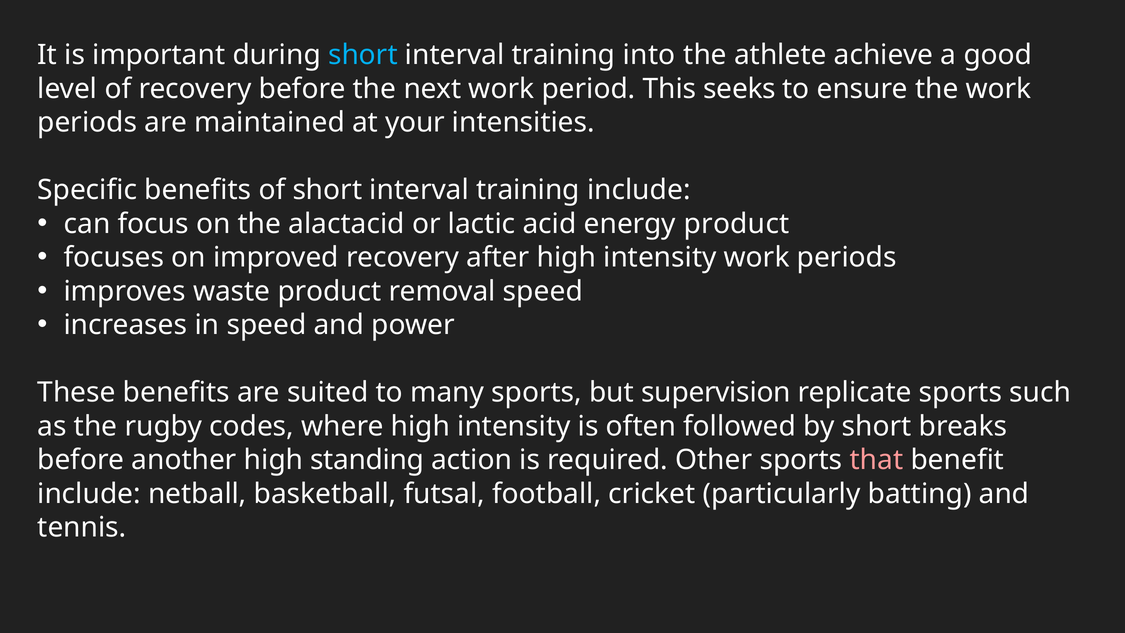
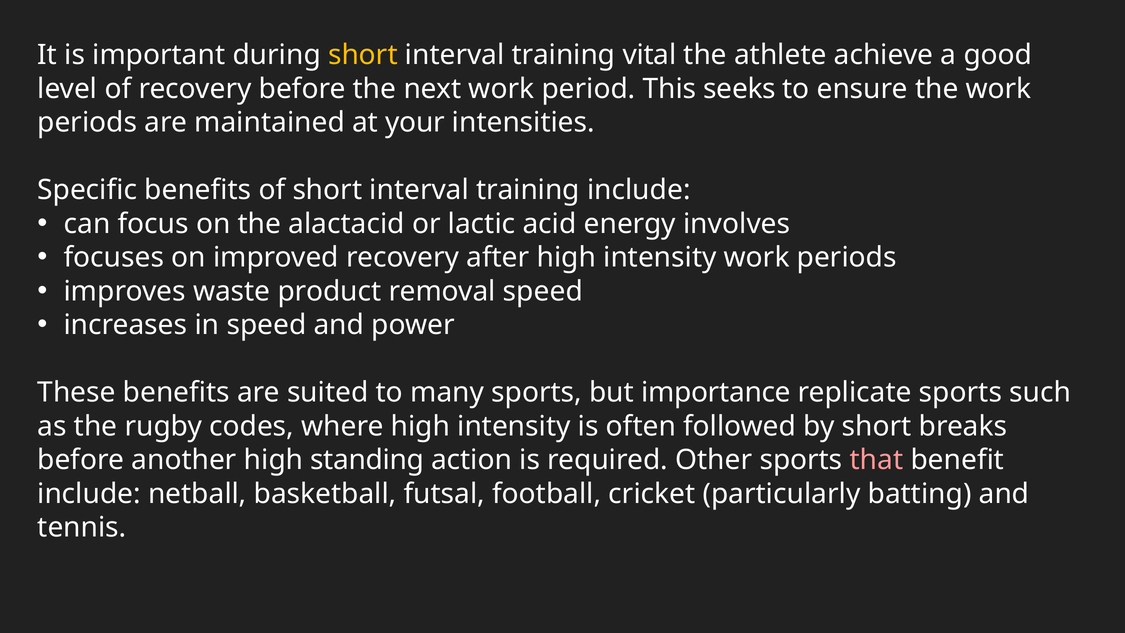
short colour: light blue -> yellow (363, 55)
into: into -> vital (649, 55)
energy product: product -> involves (737, 224)
supervision: supervision -> importance (716, 392)
